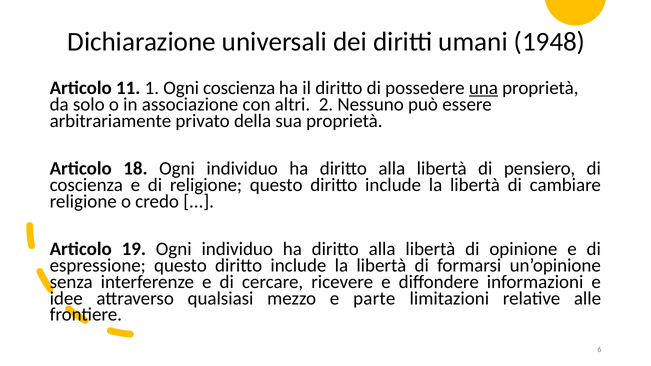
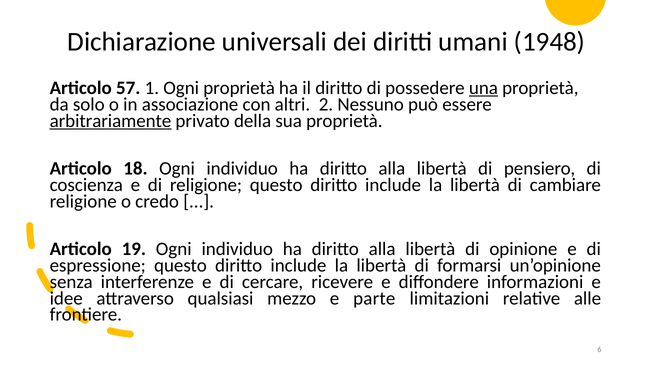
11: 11 -> 57 (128, 88)
Ogni coscienza: coscienza -> proprietà (239, 88)
arbitrariamente underline: none -> present (110, 121)
